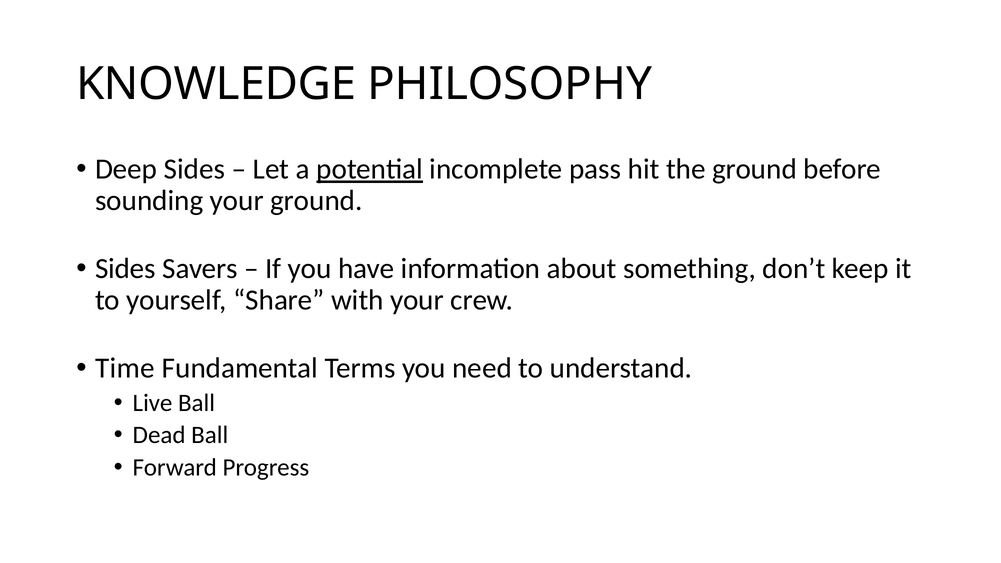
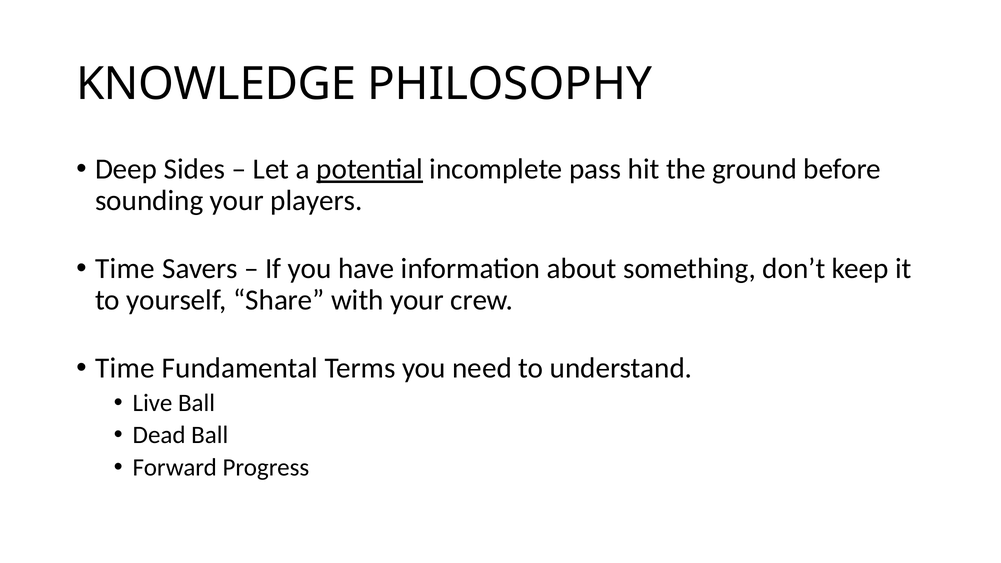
your ground: ground -> players (316, 201)
Sides: Sides -> Time (125, 269)
